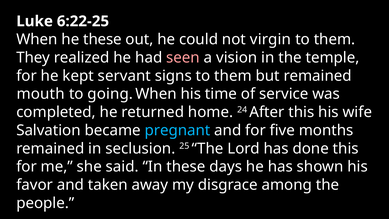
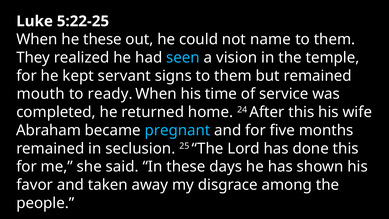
6:22-25: 6:22-25 -> 5:22-25 (83, 21)
virgin: virgin -> name (271, 39)
seen colour: pink -> light blue (183, 58)
going: going -> ready (110, 94)
Salvation: Salvation -> Abraham (49, 130)
